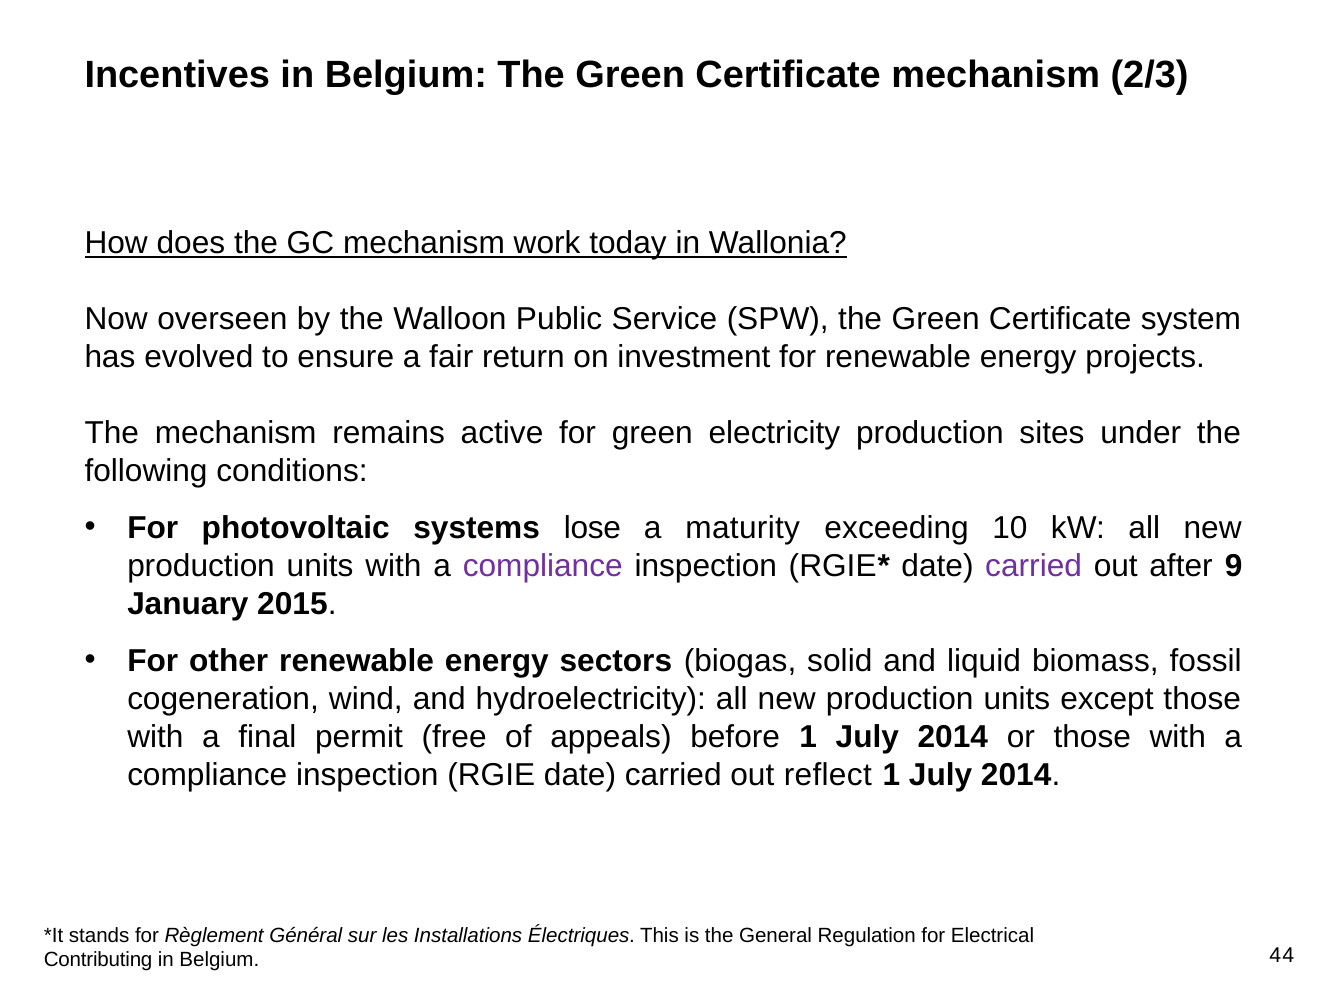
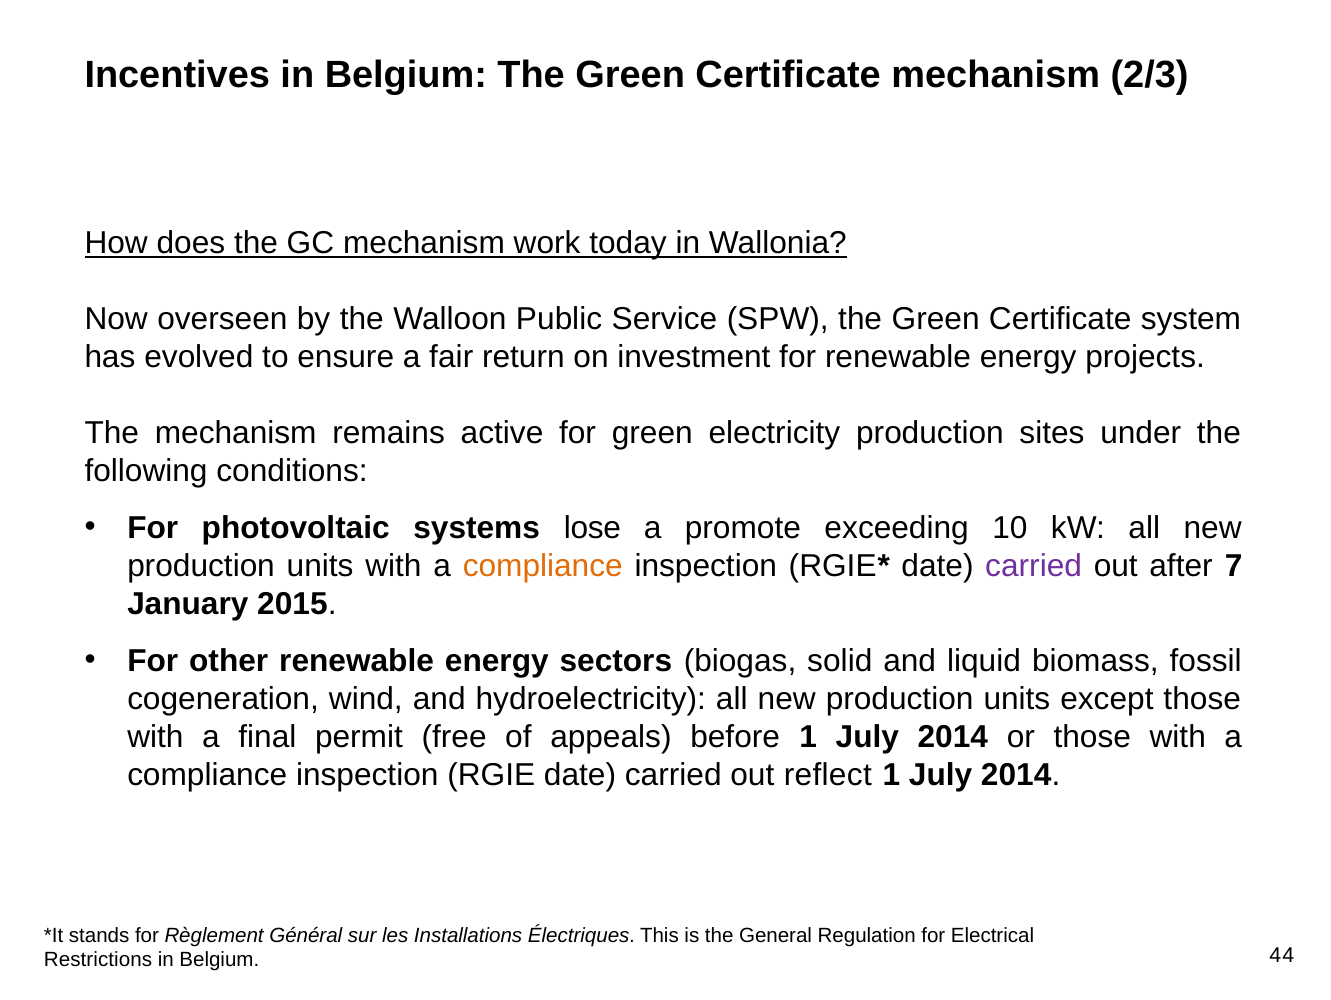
maturity: maturity -> promote (743, 528)
compliance colour: purple -> orange (543, 566)
9: 9 -> 7 (1234, 566)
Contributing: Contributing -> Restrictions (98, 960)
